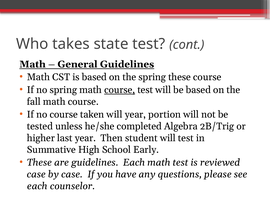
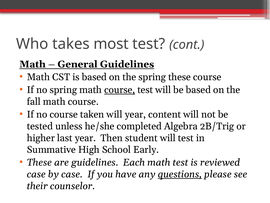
state: state -> most (111, 44)
portion: portion -> content (165, 114)
questions underline: none -> present (180, 174)
each: each -> their (37, 186)
